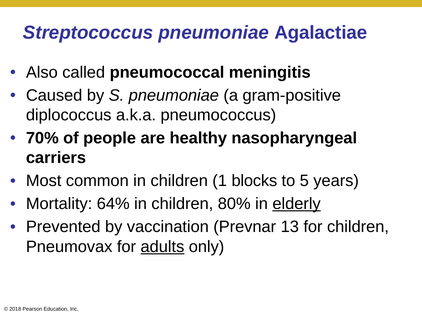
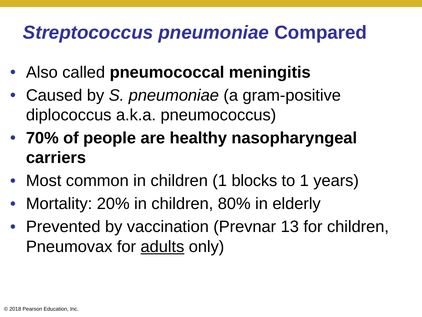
Agalactiae: Agalactiae -> Compared (321, 32)
to 5: 5 -> 1 (304, 181)
64%: 64% -> 20% (113, 204)
elderly underline: present -> none (297, 204)
